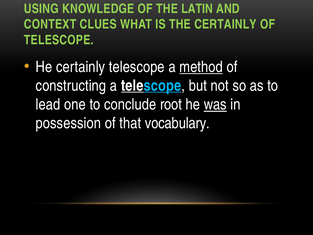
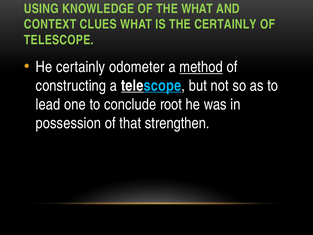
THE LATIN: LATIN -> WHAT (197, 9)
certainly telescope: telescope -> odometer (137, 67)
was underline: present -> none (215, 104)
vocabulary: vocabulary -> strengthen (177, 123)
